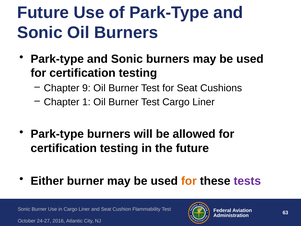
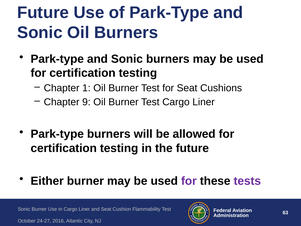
9: 9 -> 1 (86, 88)
1: 1 -> 9 (86, 102)
for colour: orange -> purple (189, 181)
